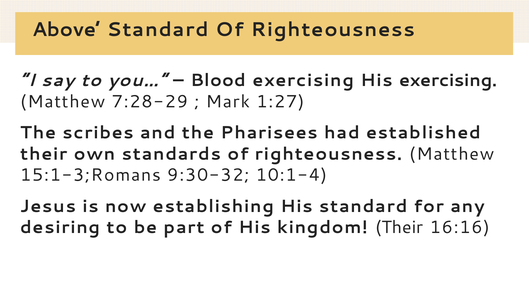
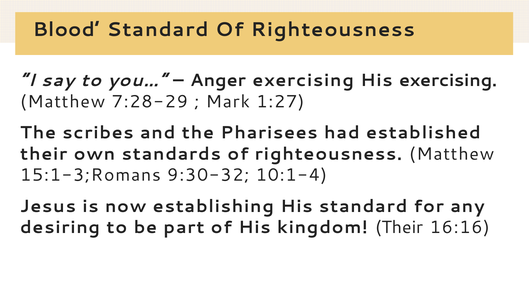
Above: Above -> Blood (66, 30)
Blood: Blood -> Anger (218, 80)
